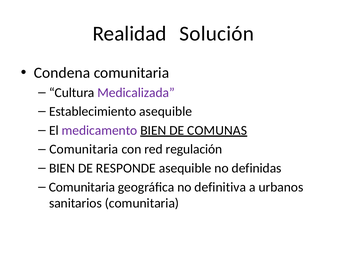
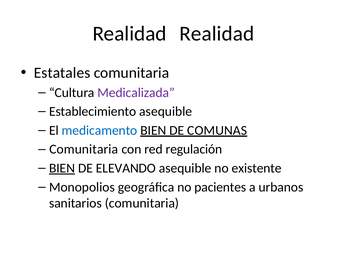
Realidad Solución: Solución -> Realidad (217, 34)
Condena: Condena -> Estatales (62, 73)
medicamento colour: purple -> blue (100, 131)
BIEN underline: none -> present (62, 168)
RESPONDE: RESPONDE -> ELEVANDO (126, 168)
definidas: definidas -> existente (257, 168)
Comunitaria: Comunitaria -> Monopolios (82, 187)
definitiva: definitiva -> pacientes (220, 187)
